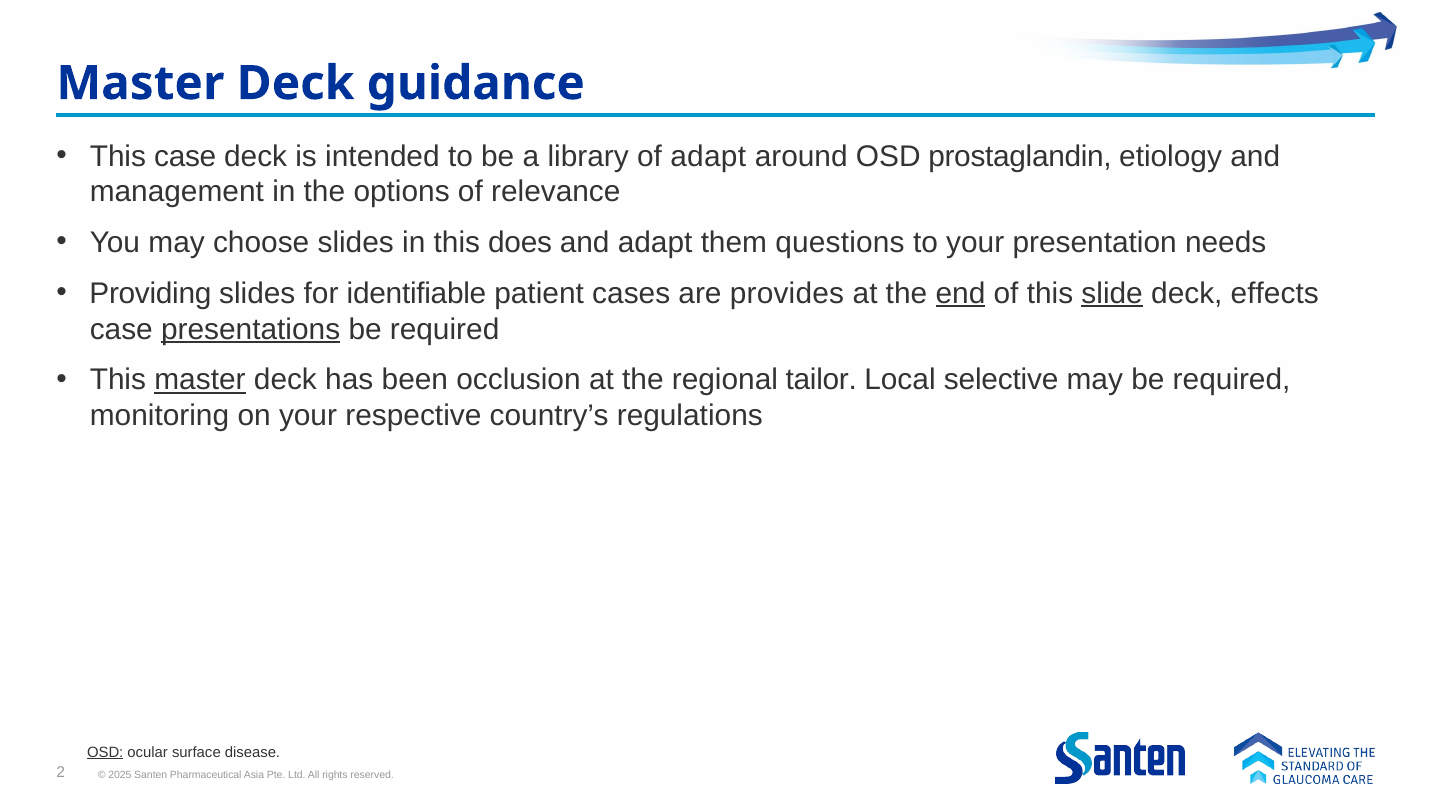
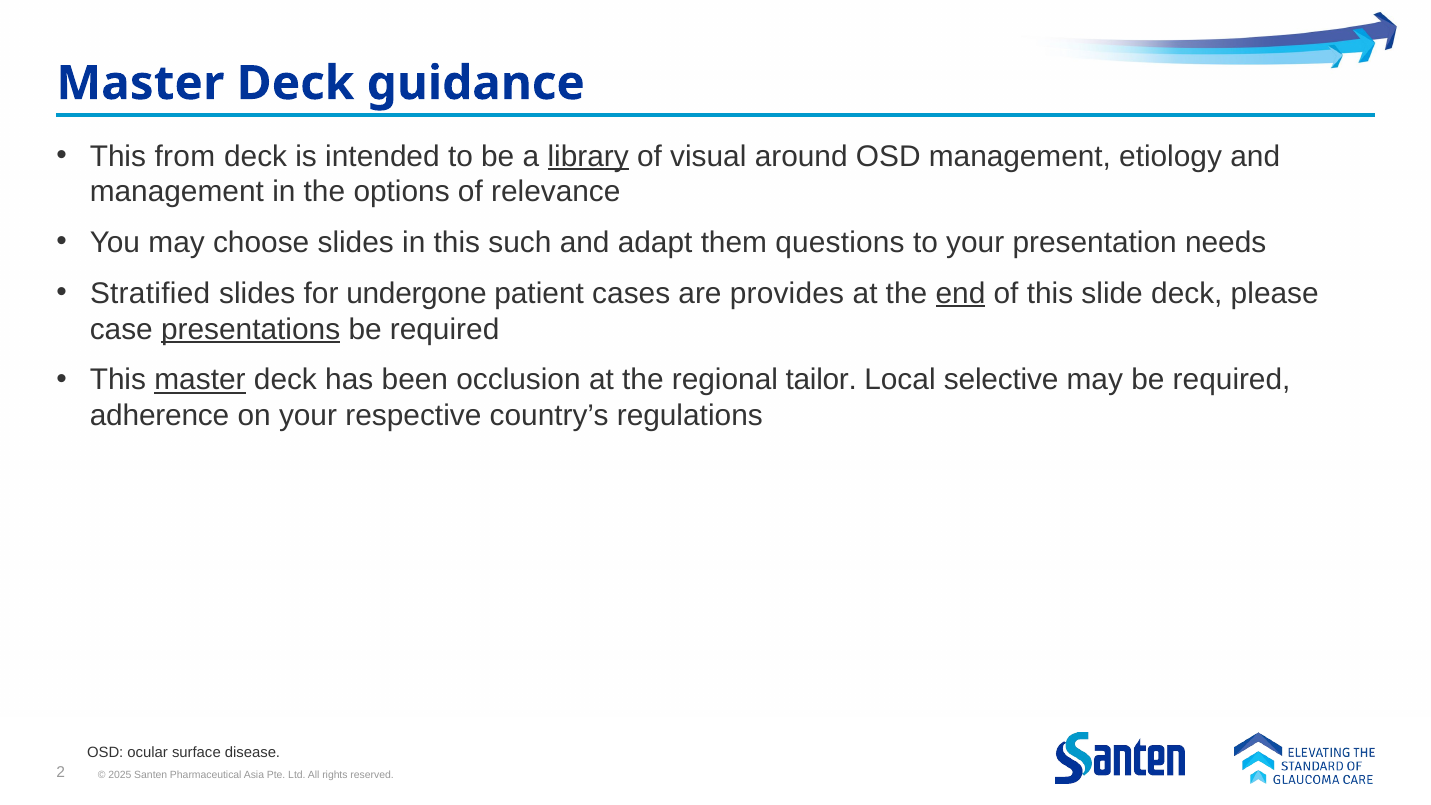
This case: case -> from (185, 156)
library underline: none -> present (588, 156)
of adapt: adapt -> visual (708, 156)
OSD prostaglandin: prostaglandin -> management (1020, 156)
does: does -> such (520, 243)
Providing: Providing -> Stratified (150, 293)
identifiable: identifiable -> undergone (417, 293)
slide underline: present -> none (1112, 293)
effects: effects -> please (1275, 293)
monitoring: monitoring -> adherence (160, 416)
OSD underline: present -> none (105, 752)
